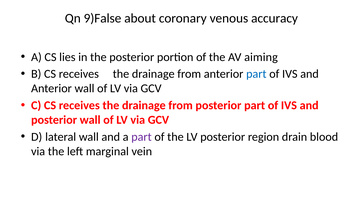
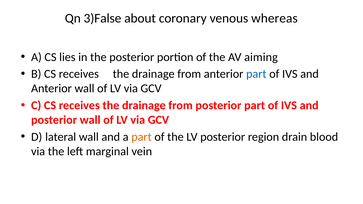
9)False: 9)False -> 3)False (102, 18)
accuracy: accuracy -> whereas (274, 18)
part colour: purple -> orange (141, 137)
